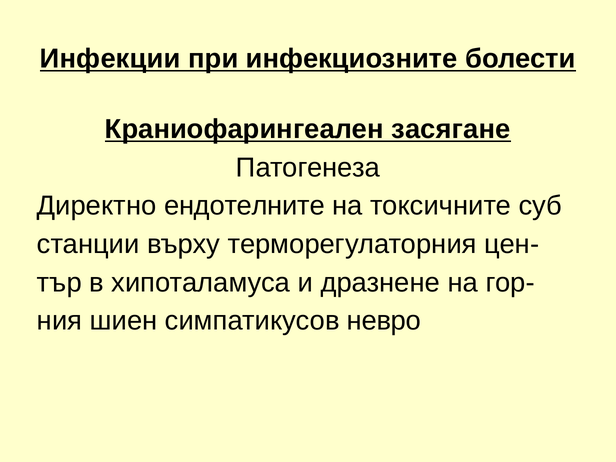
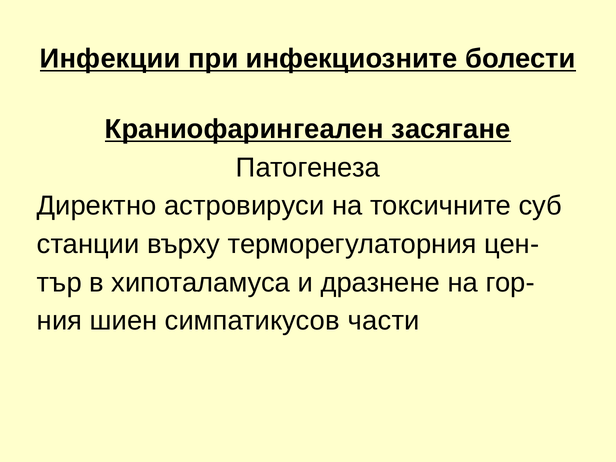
ендотелните: ендотелните -> астровируси (244, 206)
невро: невро -> части (384, 321)
